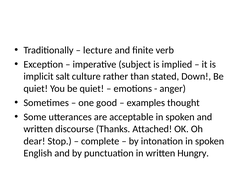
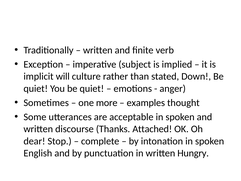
lecture: lecture -> written (98, 50)
salt: salt -> will (63, 76)
good: good -> more (107, 103)
